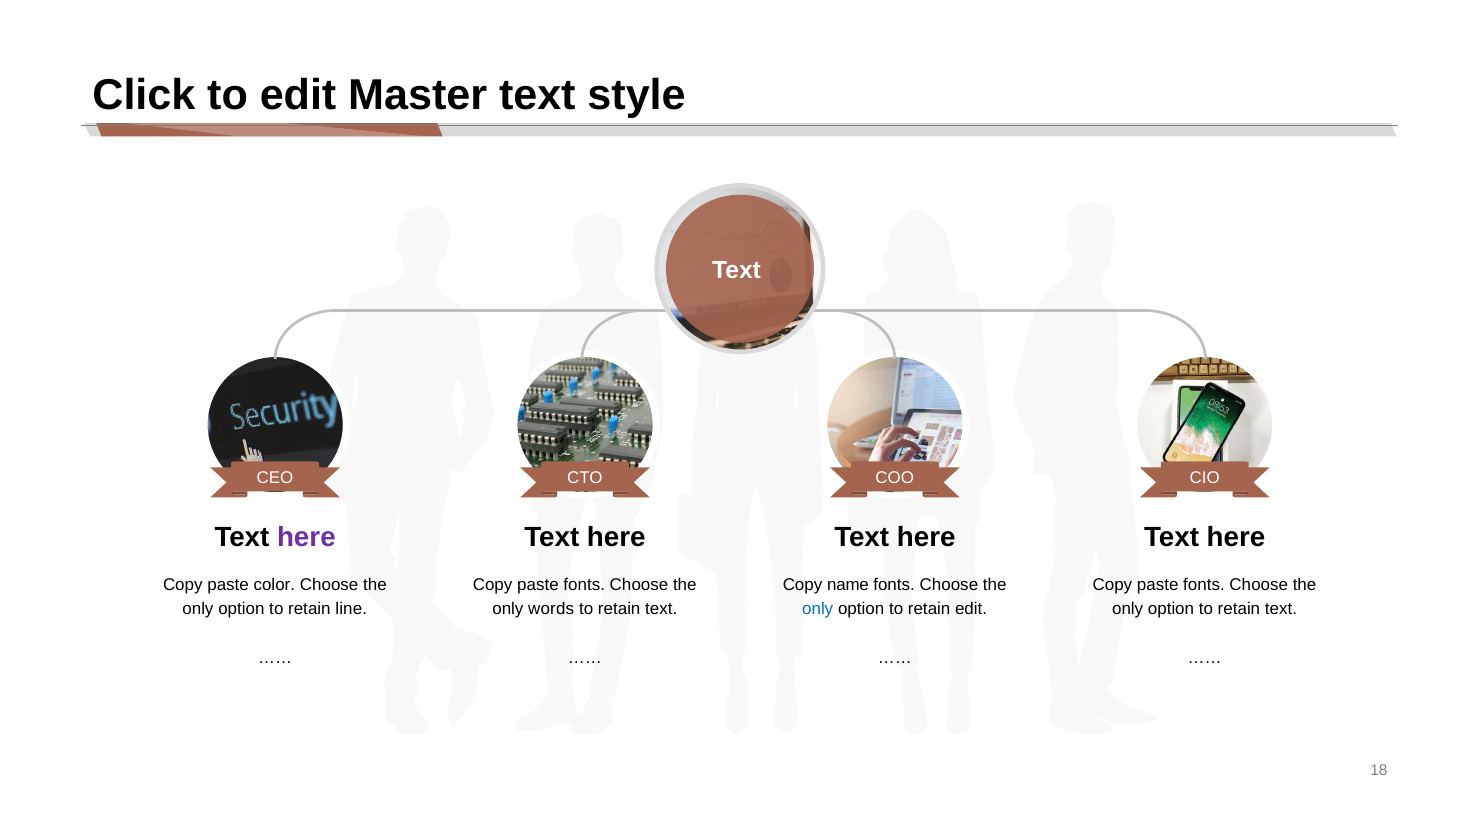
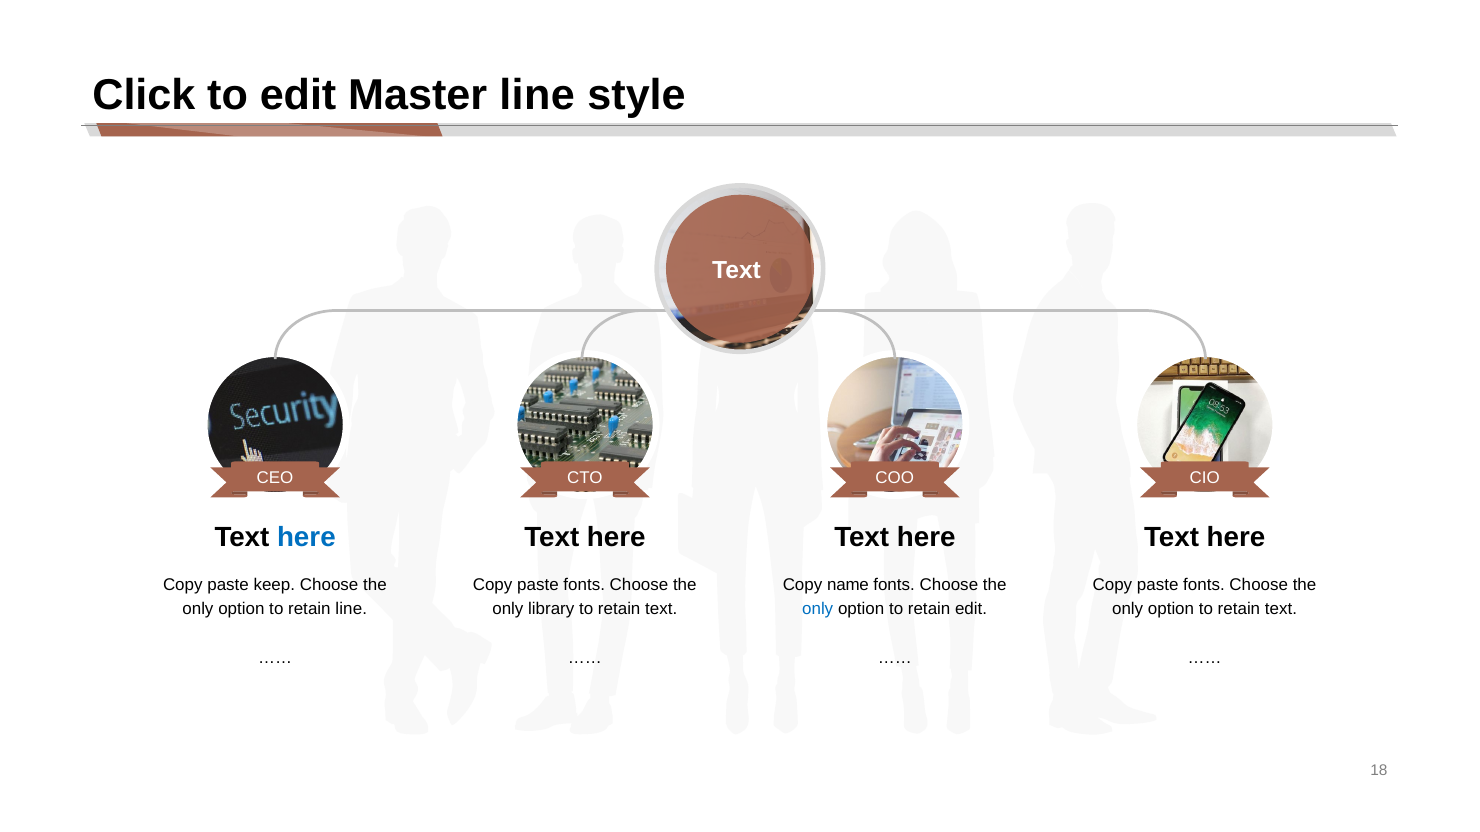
Master text: text -> line (537, 96)
here colour: purple -> blue (306, 538)
color: color -> keep (274, 585)
words: words -> library (551, 609)
